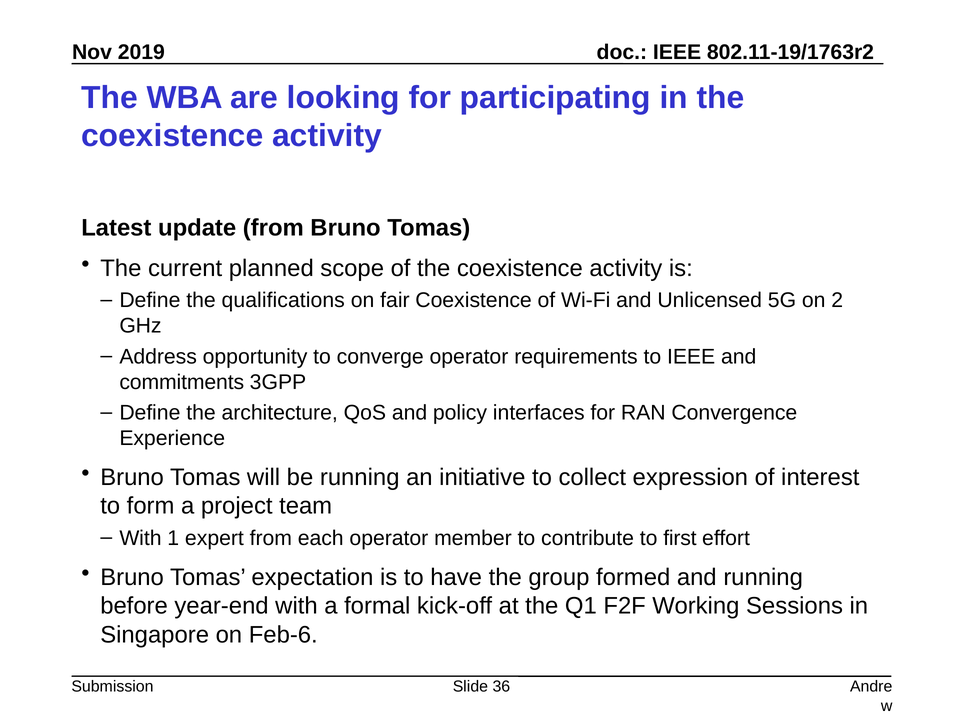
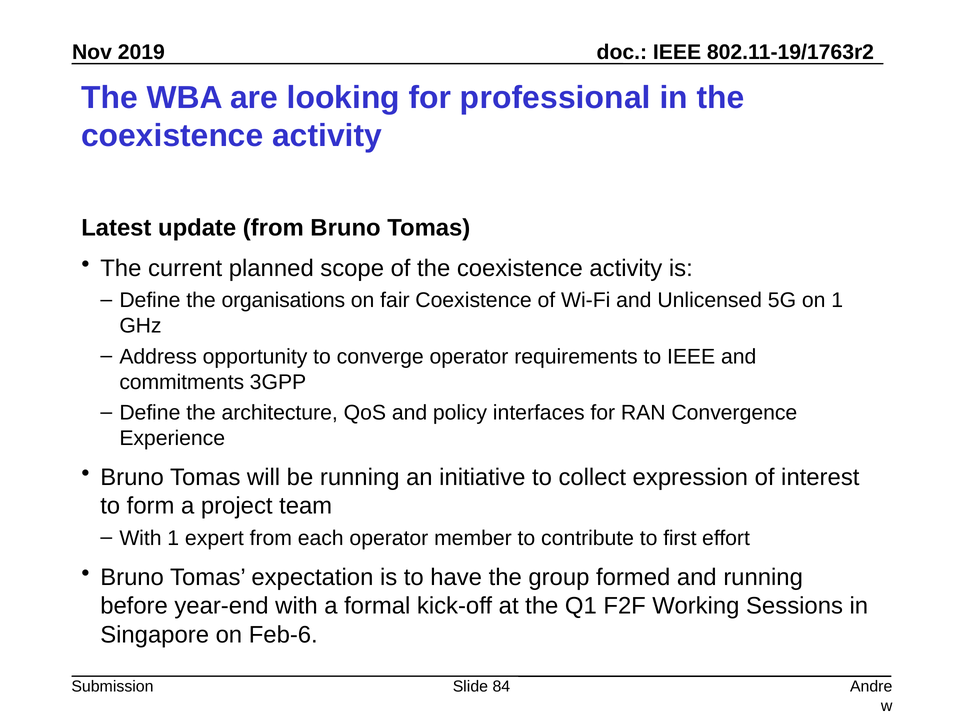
participating: participating -> professional (555, 98)
qualifications: qualifications -> organisations (283, 300)
on 2: 2 -> 1 (837, 300)
36: 36 -> 84 (501, 687)
